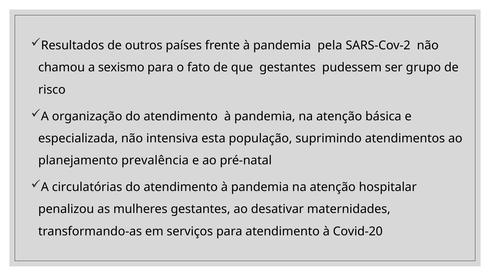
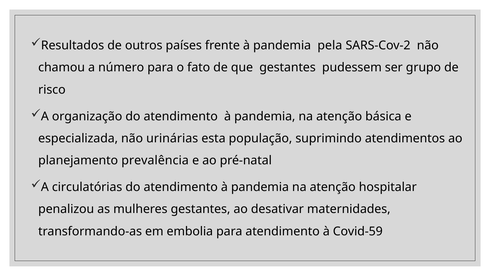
sexismo: sexismo -> número (121, 67)
intensiva: intensiva -> urinárias (172, 138)
serviços: serviços -> embolia (190, 231)
Covid-20: Covid-20 -> Covid-59 (358, 231)
